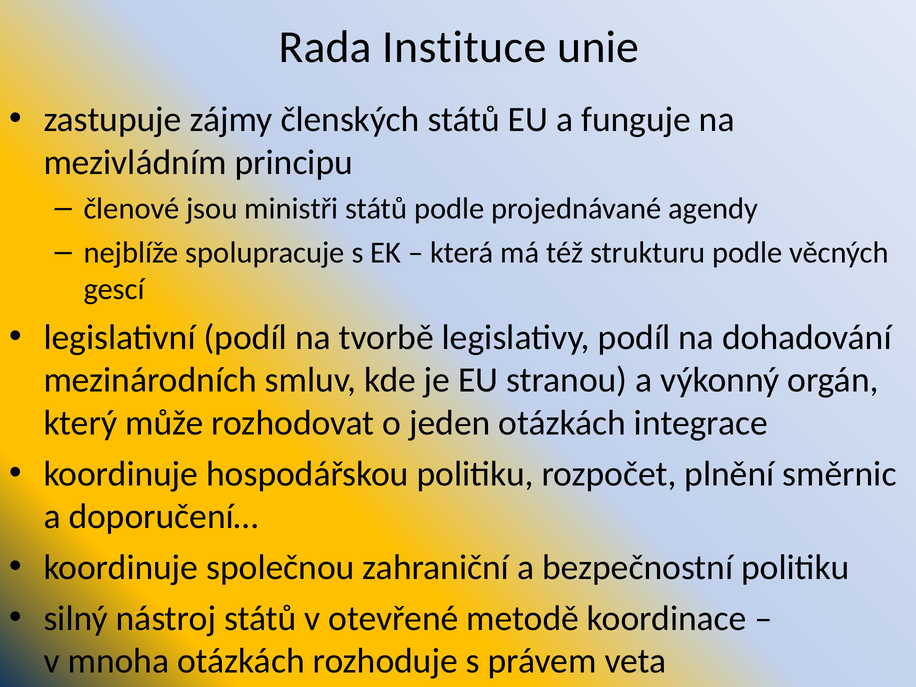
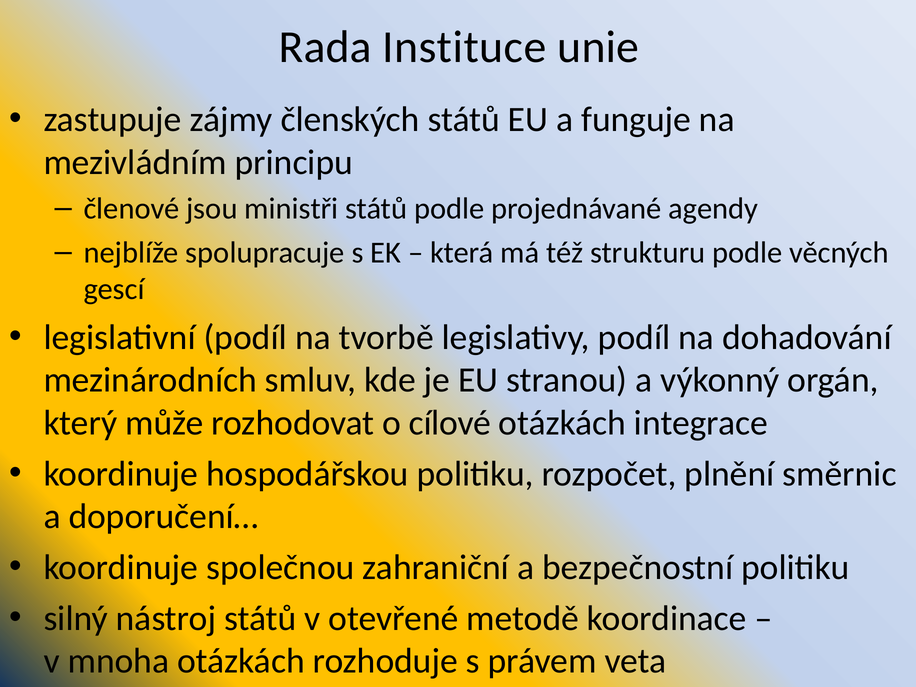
jeden: jeden -> cílové (450, 423)
